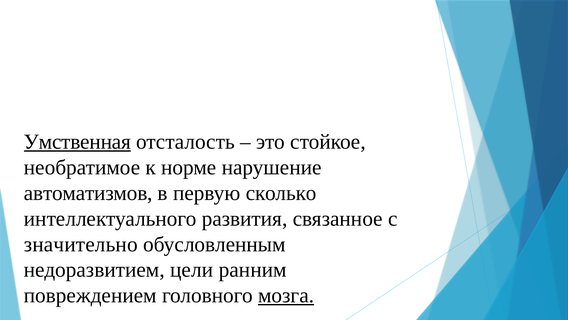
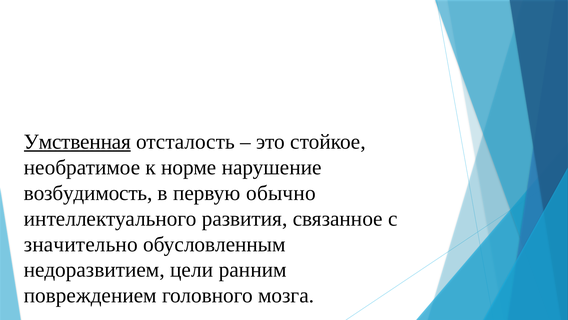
автоматизмов: автоматизмов -> возбудимость (88, 193)
сколько: сколько -> обычно (281, 193)
мозга underline: present -> none (286, 295)
